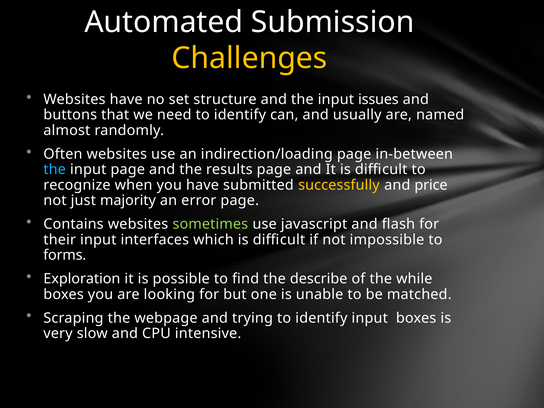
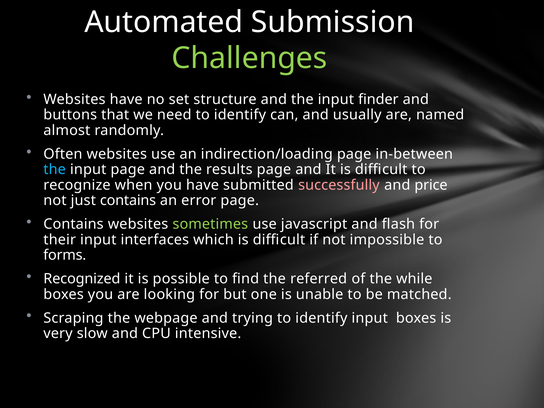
Challenges colour: yellow -> light green (249, 58)
issues: issues -> finder (378, 99)
successfully colour: yellow -> pink (339, 185)
just majority: majority -> contains (128, 201)
Exploration: Exploration -> Recognized (82, 279)
describe: describe -> referred (319, 279)
